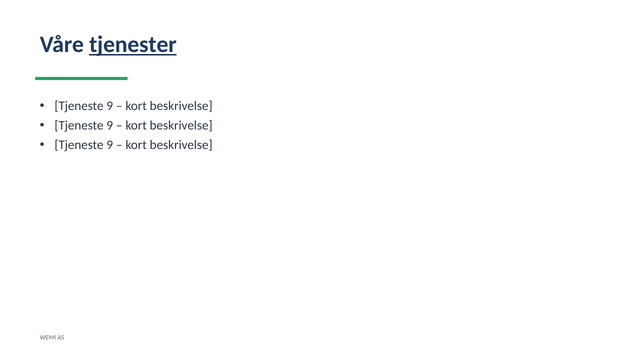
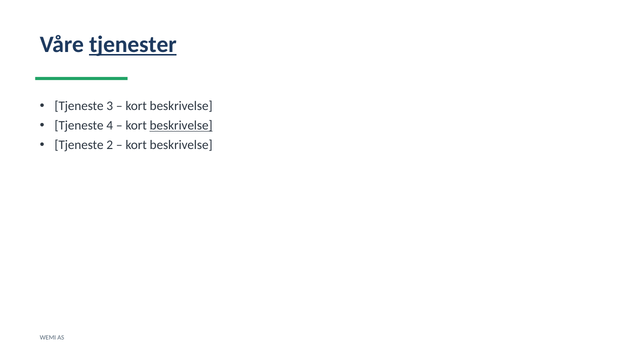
9: 9 -> 3 (110, 106)
9: 9 -> 4 (110, 126)
beskrivelse underline: none -> present (181, 126)
9: 9 -> 2 (110, 145)
